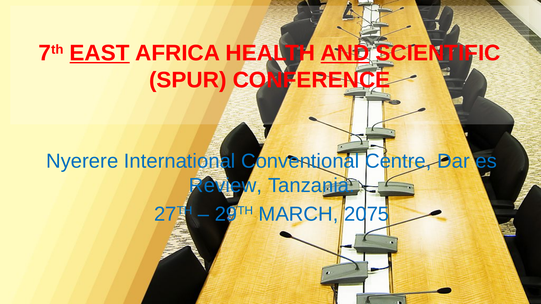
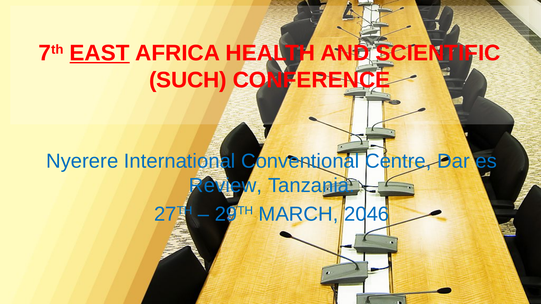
AND underline: present -> none (345, 53)
SPUR: SPUR -> SUCH (188, 80)
2075: 2075 -> 2046 (367, 214)
